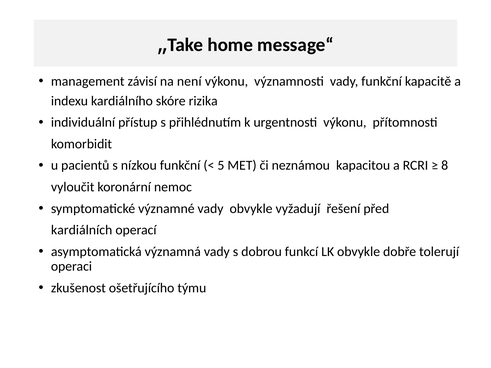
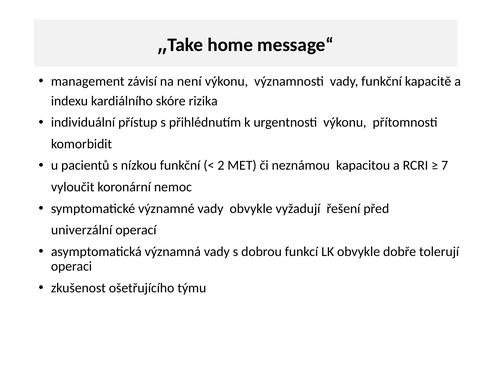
5: 5 -> 2 (221, 166)
8: 8 -> 7 (445, 166)
kardiálních: kardiálních -> univerzální (82, 230)
